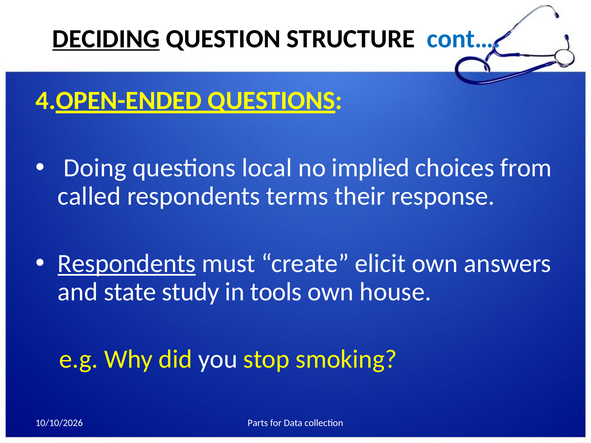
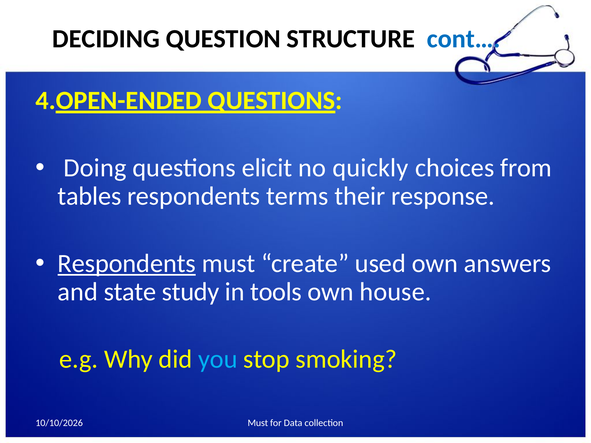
DECIDING underline: present -> none (106, 39)
local: local -> elicit (267, 168)
implied: implied -> quickly (370, 168)
called: called -> tables (89, 196)
elicit: elicit -> used (380, 264)
you colour: white -> light blue (218, 359)
Parts: Parts -> Must (258, 423)
